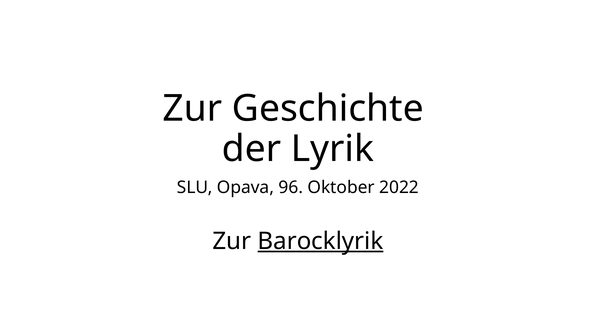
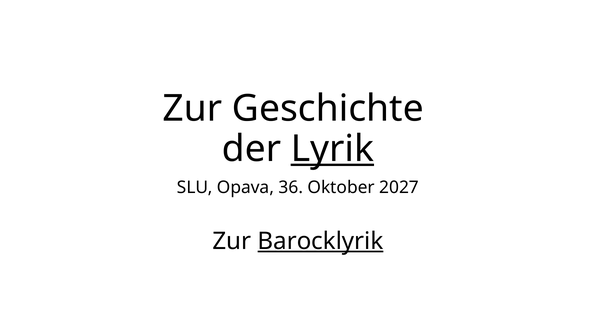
Lyrik underline: none -> present (332, 149)
96: 96 -> 36 (291, 188)
2022: 2022 -> 2027 (399, 188)
